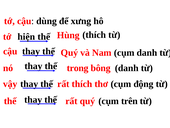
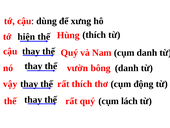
trong: trong -> vườn (78, 68)
trên: trên -> lách (129, 101)
